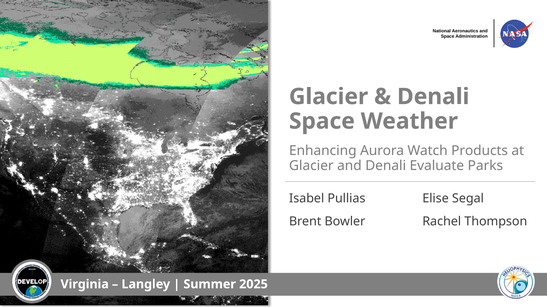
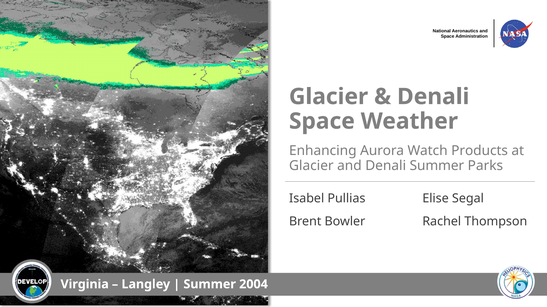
Denali Evaluate: Evaluate -> Summer (437, 166)
2025: 2025 -> 2004 (253, 285)
